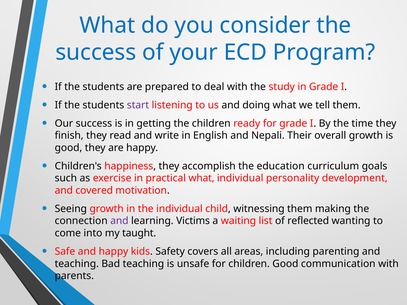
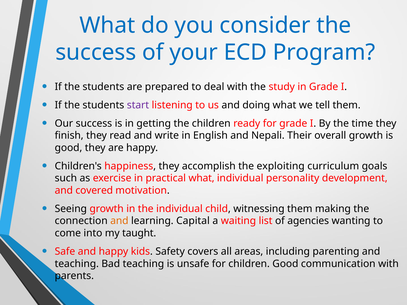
education: education -> exploiting (281, 166)
and colour: purple -> orange (119, 221)
Victims: Victims -> Capital (193, 221)
reflected: reflected -> agencies (308, 221)
